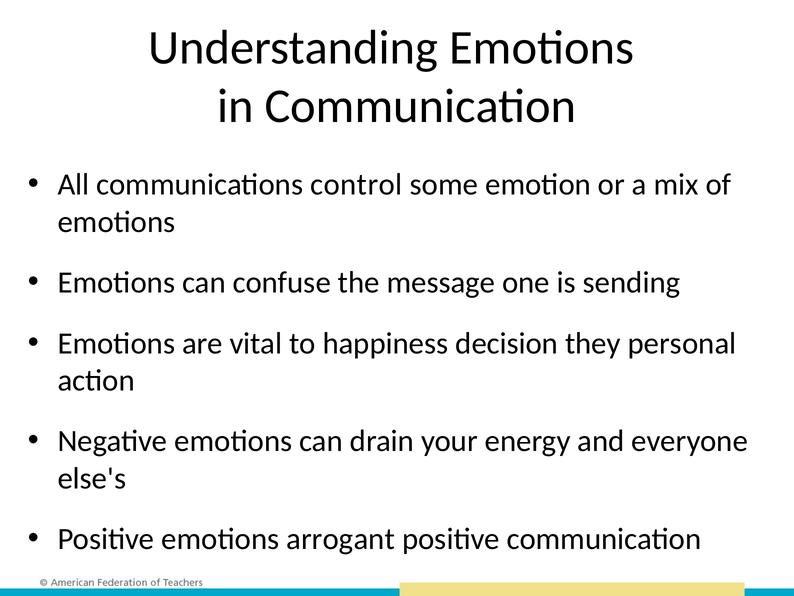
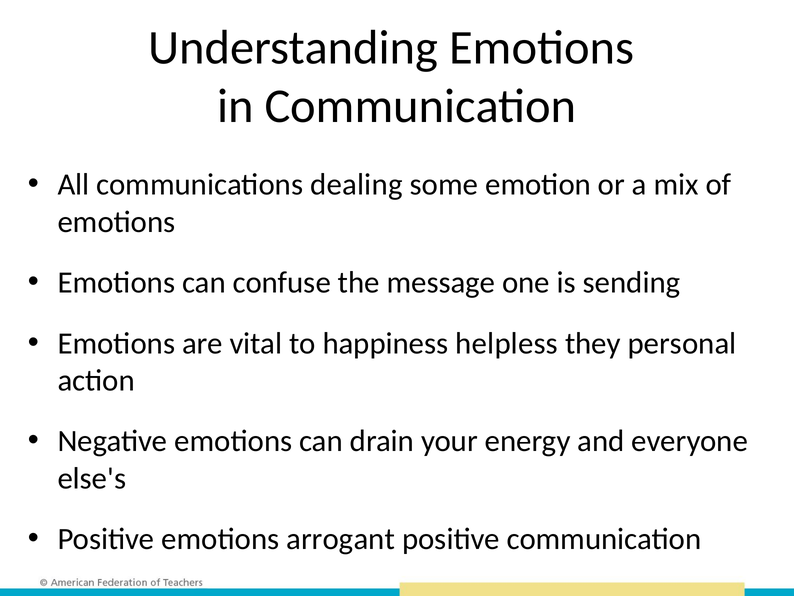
control: control -> dealing (356, 185)
decision: decision -> helpless (507, 343)
